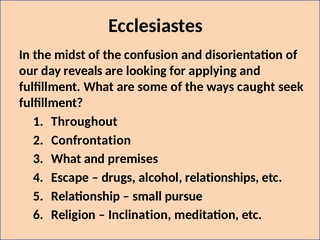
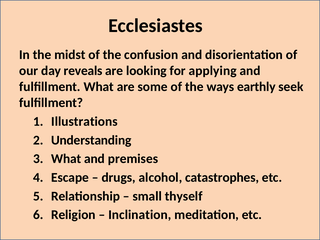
caught: caught -> earthly (256, 87)
Throughout: Throughout -> Illustrations (84, 121)
Confrontation: Confrontation -> Understanding (91, 140)
relationships: relationships -> catastrophes (222, 177)
pursue: pursue -> thyself (184, 196)
